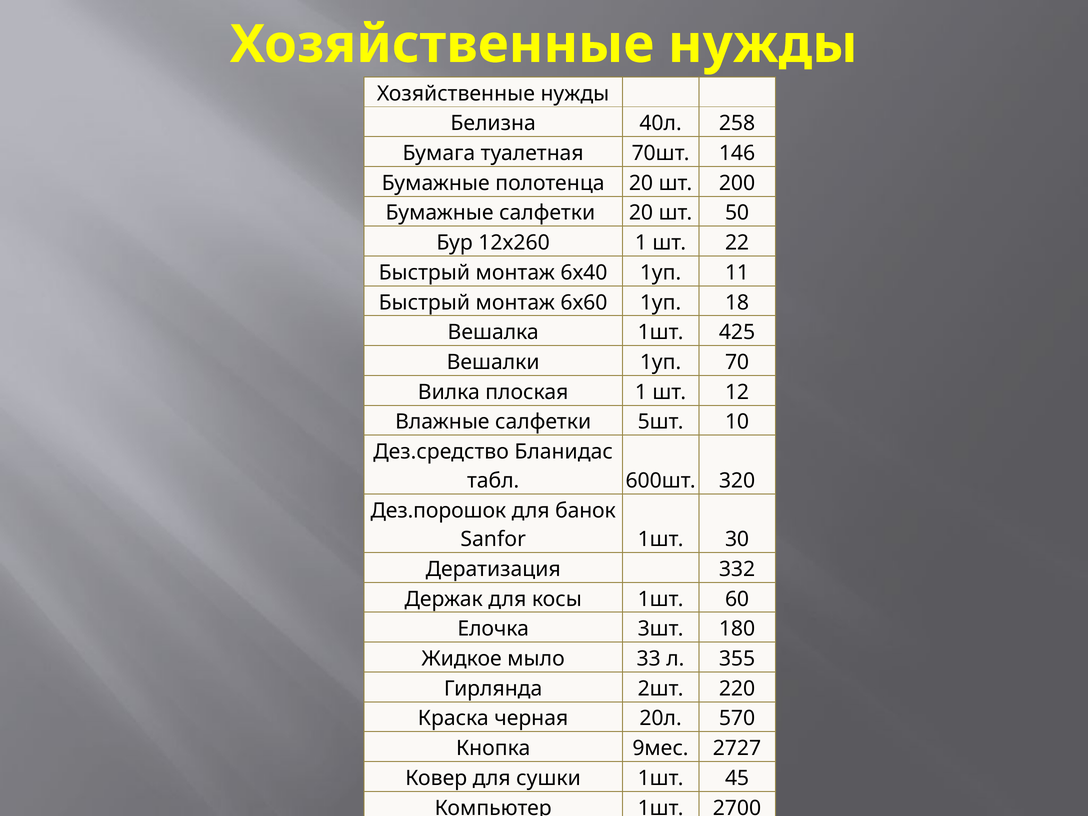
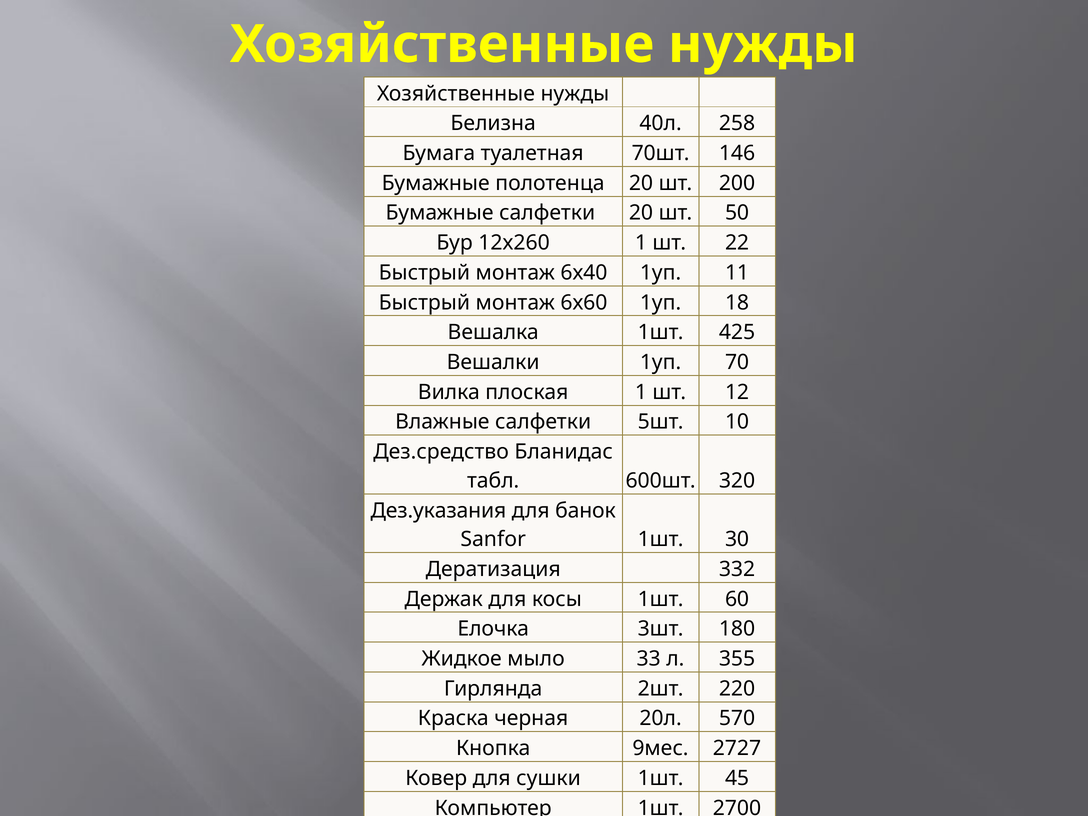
Дез.порошок: Дез.порошок -> Дез.указания (438, 511)
